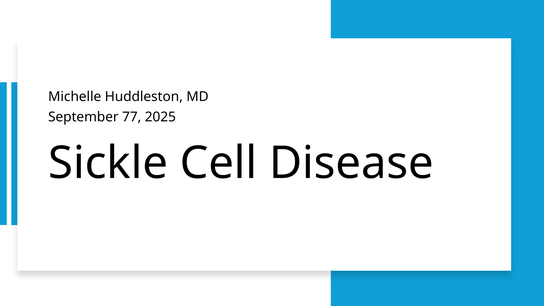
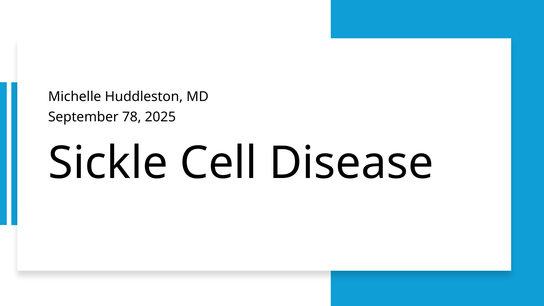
77: 77 -> 78 (132, 117)
